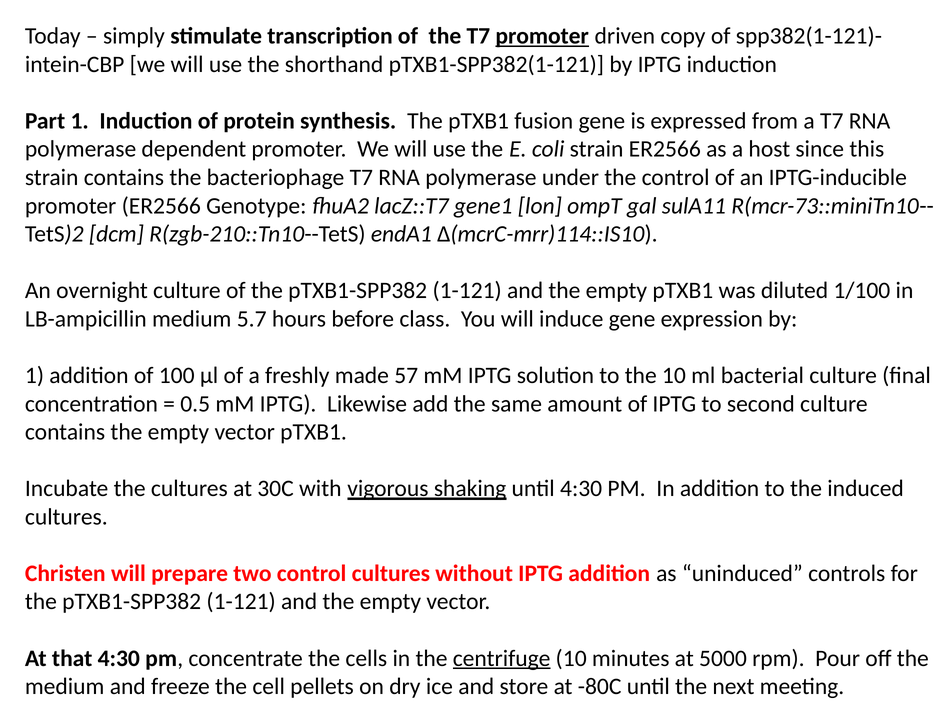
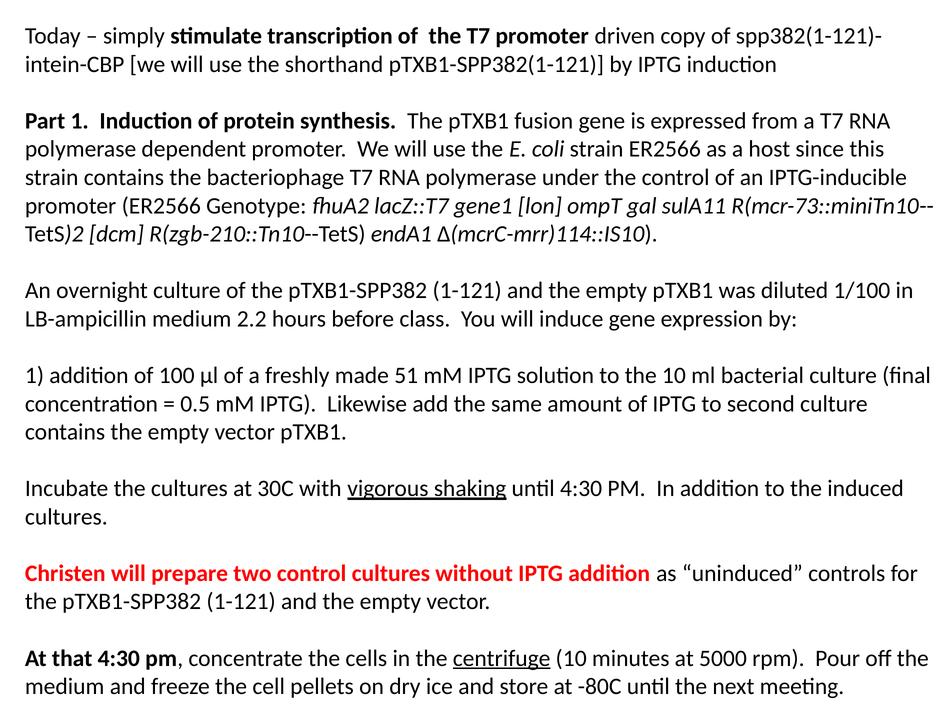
promoter underline: present -> none (542, 36)
5.7: 5.7 -> 2.2 (252, 319)
57: 57 -> 51 (406, 376)
